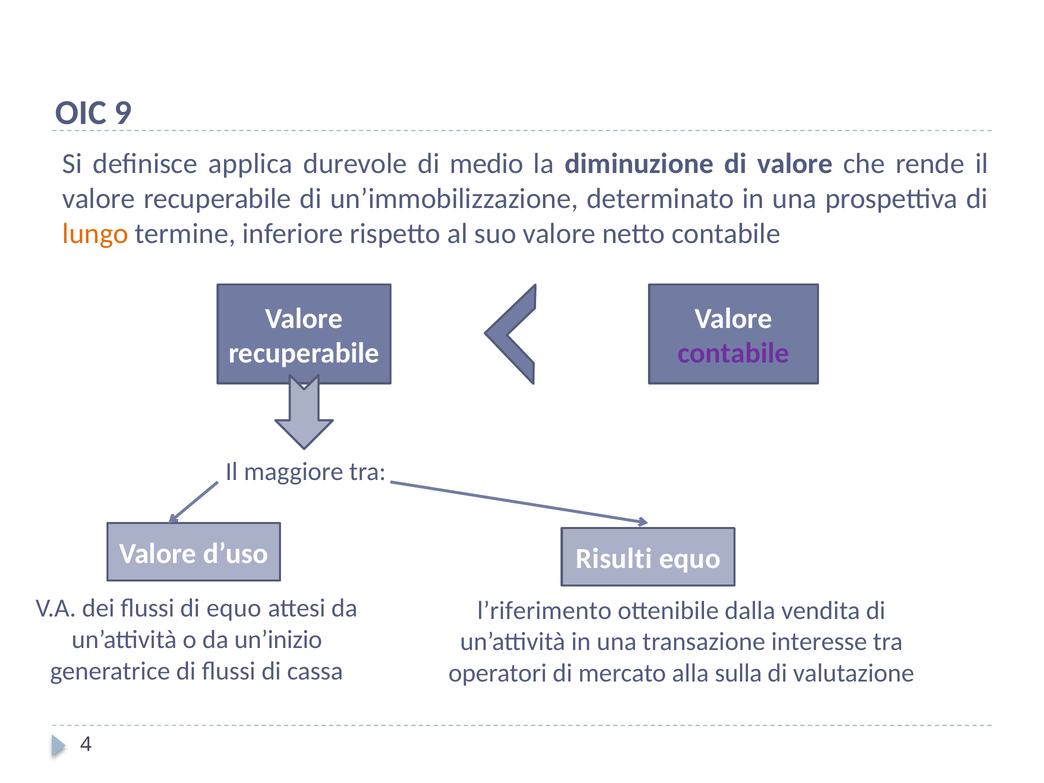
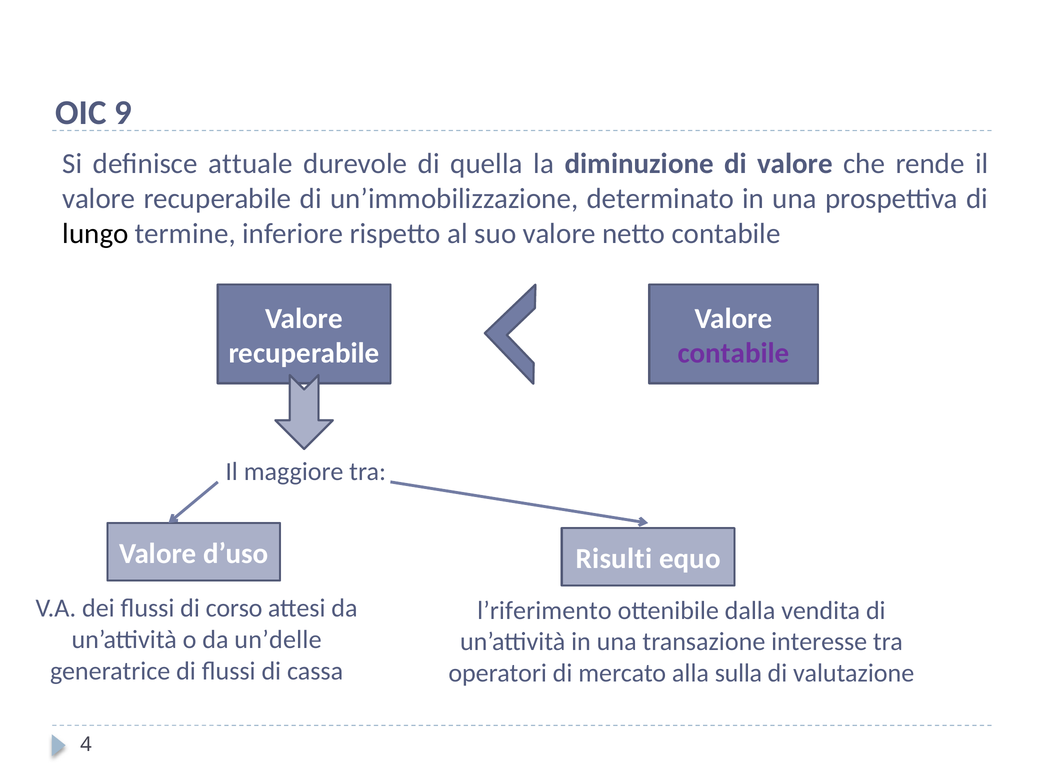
applica: applica -> attuale (251, 164)
medio: medio -> quella (487, 164)
lungo colour: orange -> black (95, 234)
di equo: equo -> corso (234, 608)
un’inizio: un’inizio -> un’delle (278, 640)
